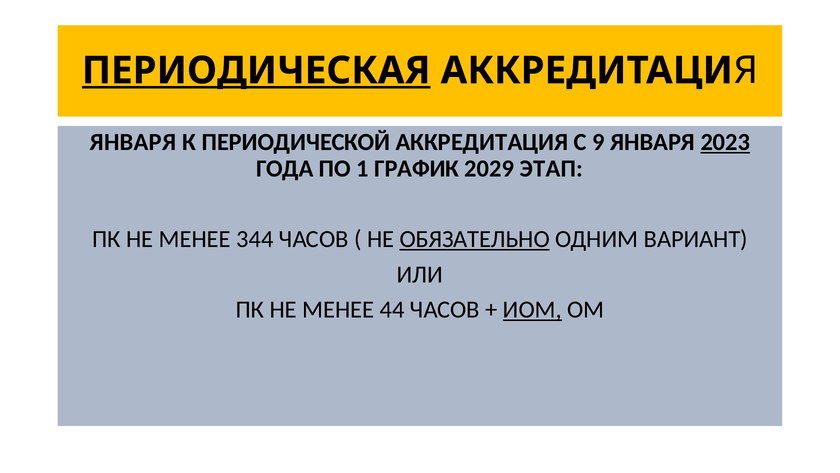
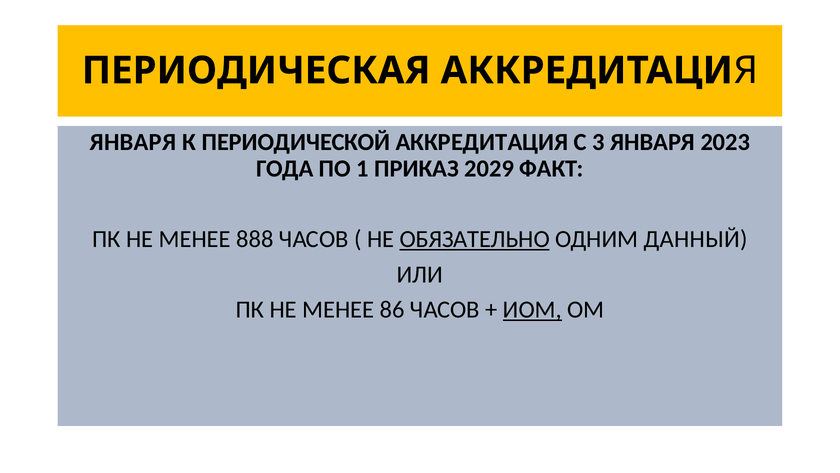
ПЕРИОДИЧЕСКАЯ underline: present -> none (256, 71)
9: 9 -> 3 (599, 142)
2023 underline: present -> none (725, 142)
ГРАФИК: ГРАФИК -> ПРИКАЗ (417, 168)
ЭТАП: ЭТАП -> ФАКТ (552, 168)
344: 344 -> 888 (255, 239)
ВАРИАНТ: ВАРИАНТ -> ДАННЫЙ (696, 239)
44: 44 -> 86 (392, 309)
